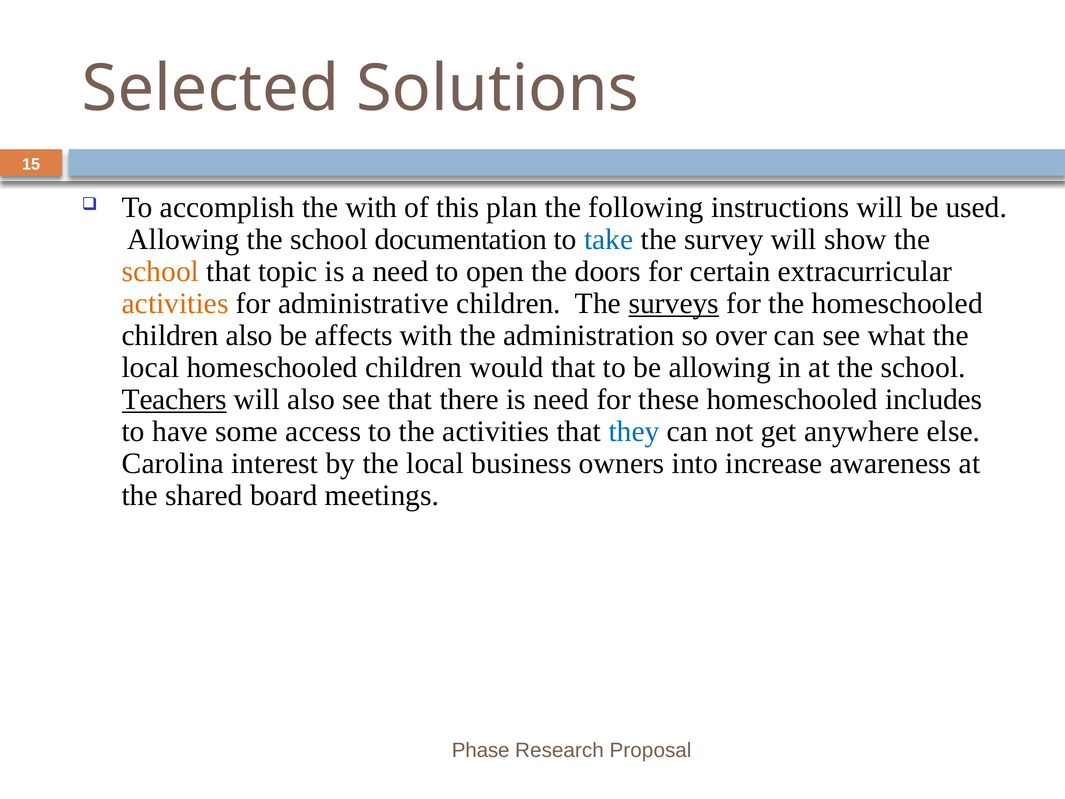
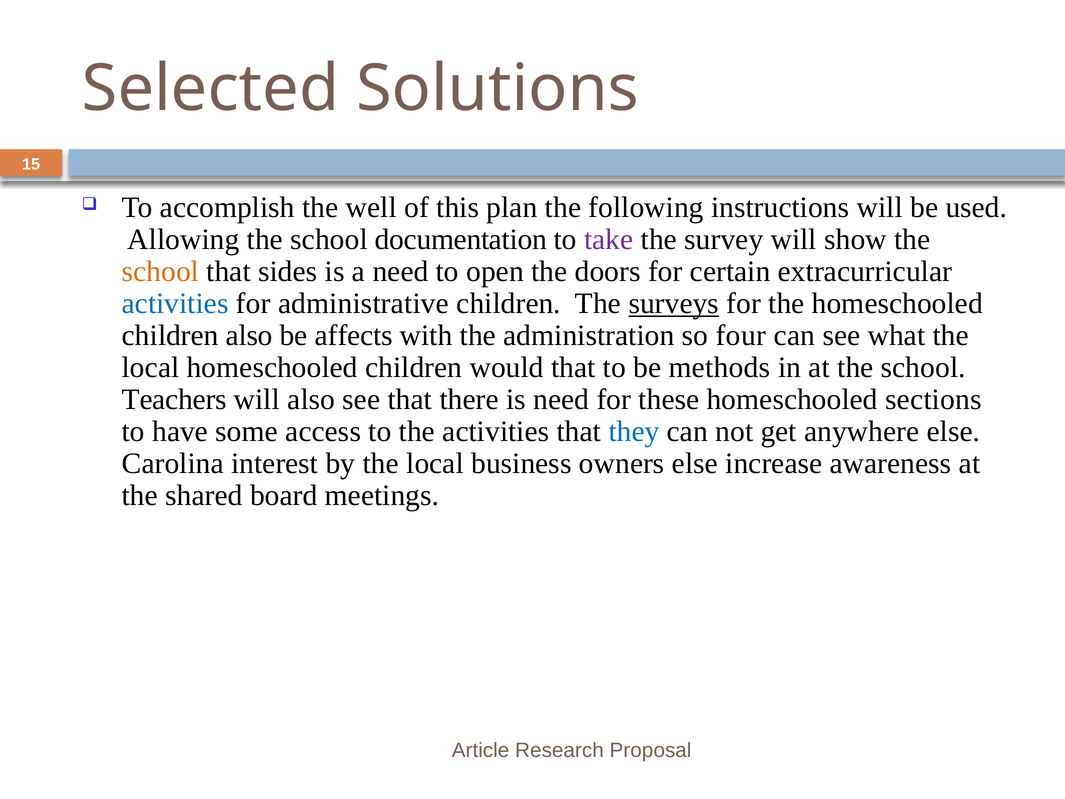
the with: with -> well (371, 207)
take colour: blue -> purple (609, 239)
topic: topic -> sides (288, 271)
activities colour: orange -> blue (175, 303)
over: over -> four (741, 335)
be allowing: allowing -> methods (720, 367)
Teachers underline: present -> none (174, 399)
includes: includes -> sections (934, 399)
owners into: into -> else (695, 463)
Phase: Phase -> Article (481, 750)
